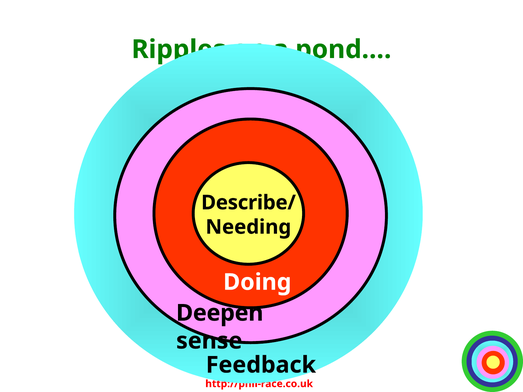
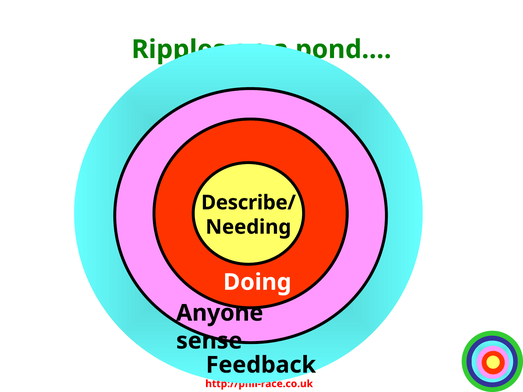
Deepen: Deepen -> Anyone (220, 313)
